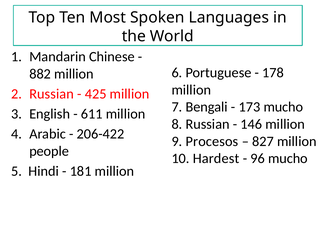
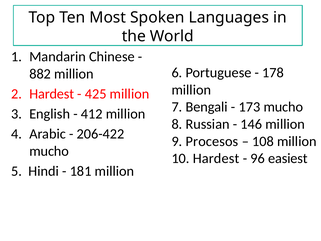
Russian: Russian -> Hardest (52, 94)
611: 611 -> 412 (92, 114)
827: 827 -> 108 (263, 141)
people: people -> mucho (49, 151)
96 mucho: mucho -> easiest (288, 158)
